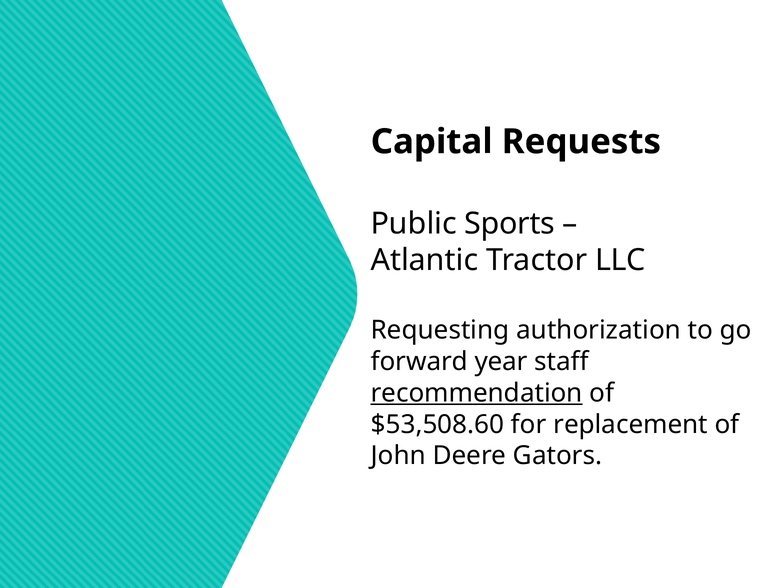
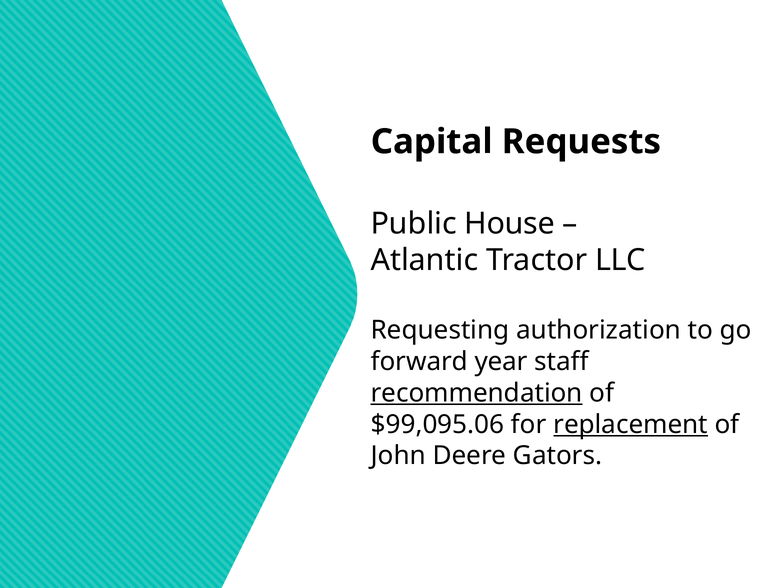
Sports: Sports -> House (510, 224)
$53,508.60: $53,508.60 -> $99,095.06 (437, 424)
replacement underline: none -> present (631, 424)
